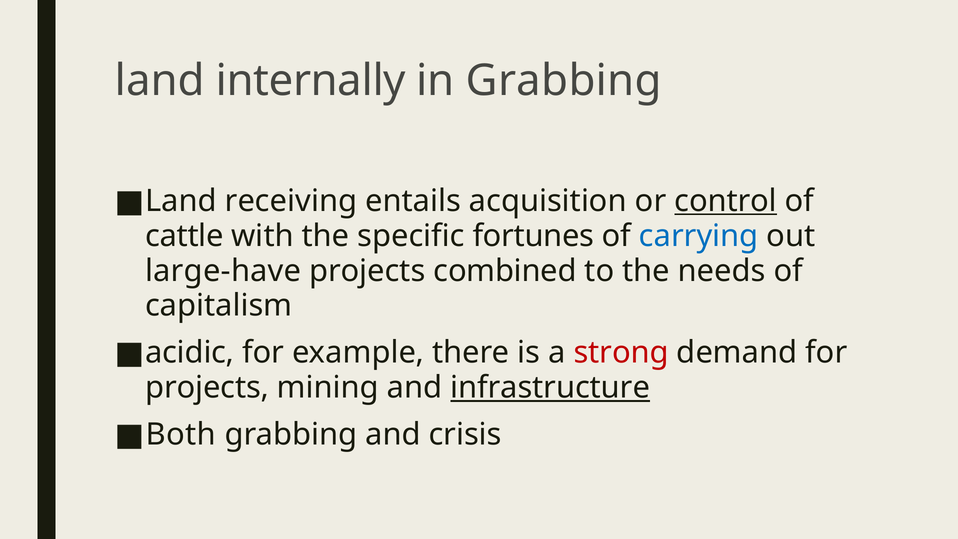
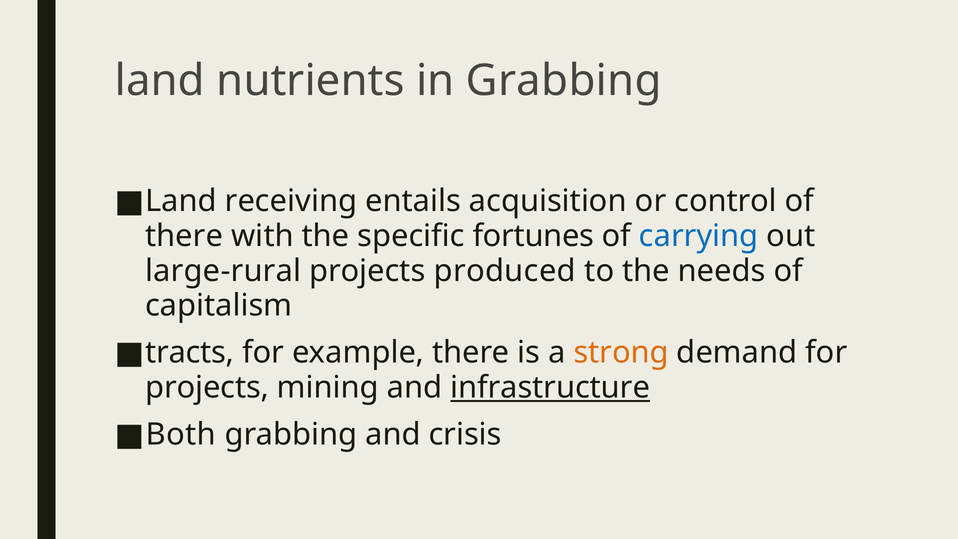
internally: internally -> nutrients (311, 81)
control underline: present -> none (726, 201)
cattle: cattle -> there (184, 236)
large-have: large-have -> large-rural (223, 271)
combined: combined -> produced (505, 271)
acidic: acidic -> tracts (190, 353)
strong colour: red -> orange (621, 353)
